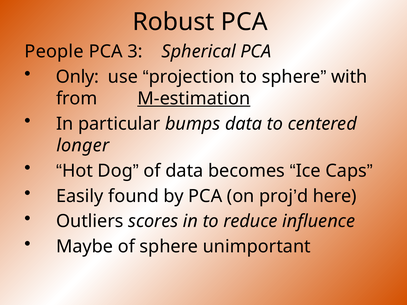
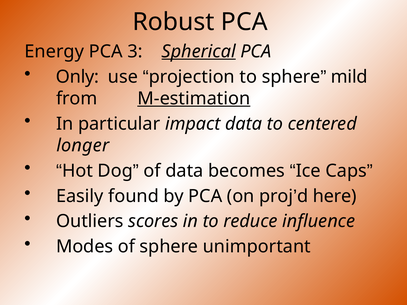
People: People -> Energy (54, 51)
Spherical underline: none -> present (199, 51)
with: with -> mild (349, 77)
bumps: bumps -> impact (193, 124)
Maybe: Maybe -> Modes (85, 247)
